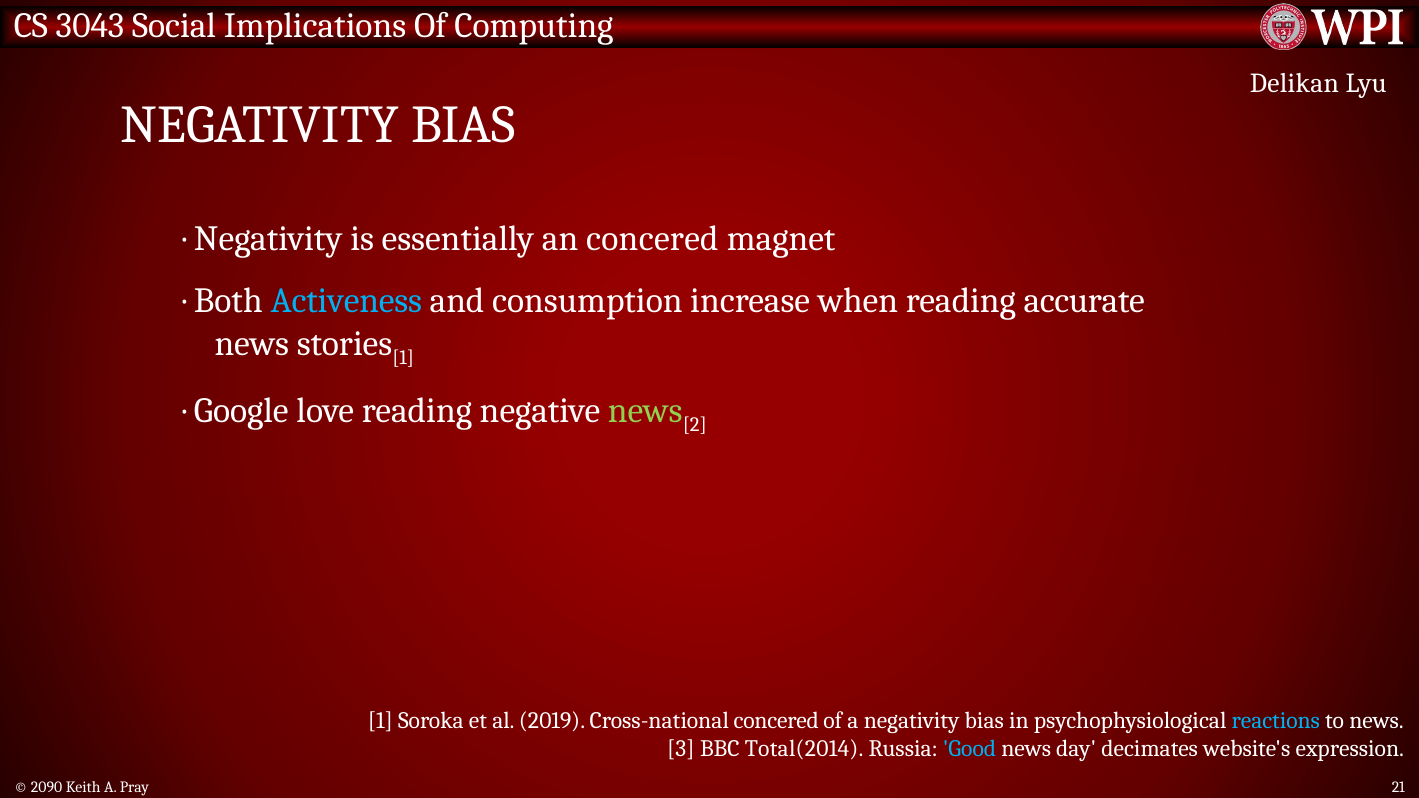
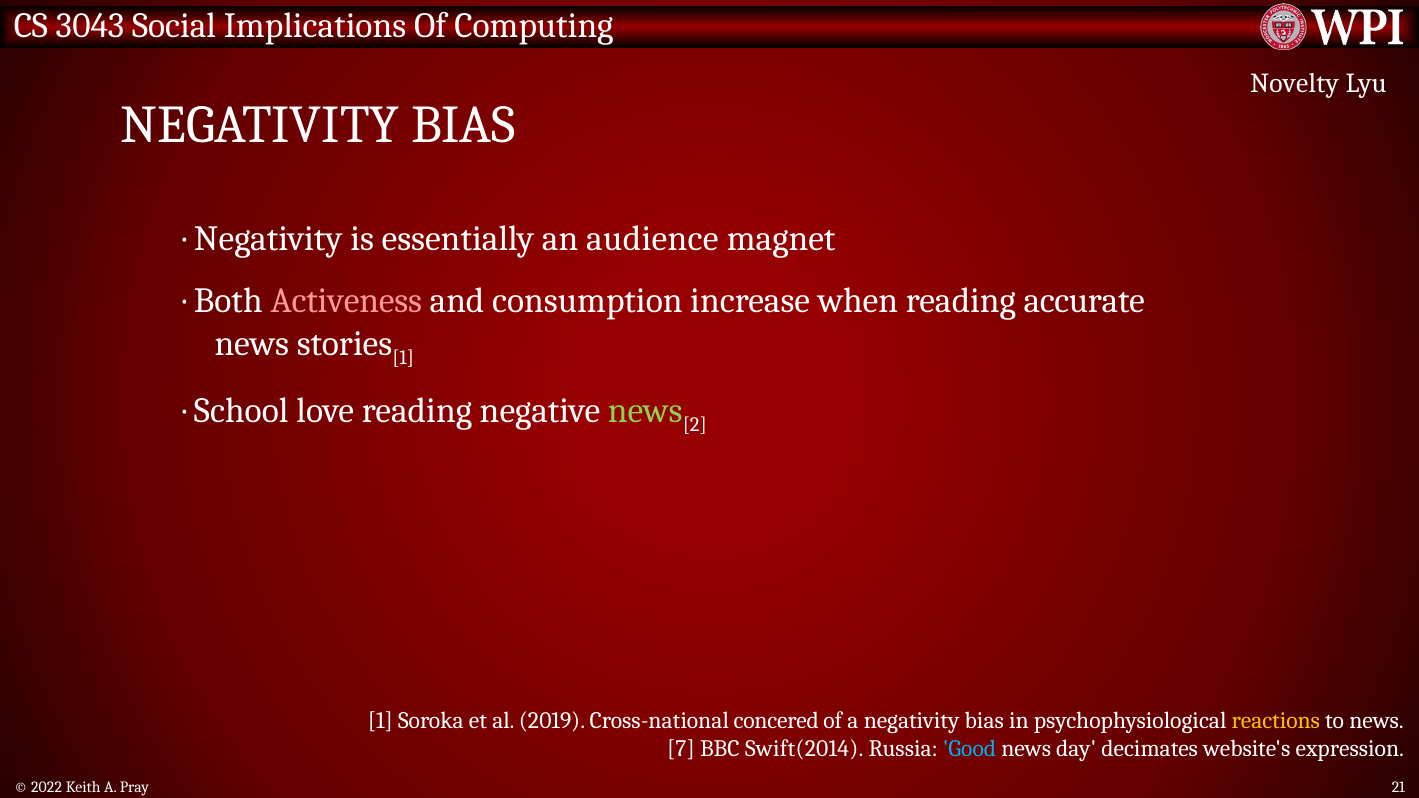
Delikan: Delikan -> Novelty (1295, 83)
an concered: concered -> audience (652, 239)
Activeness colour: light blue -> pink (346, 301)
Google: Google -> School (241, 411)
reactions colour: light blue -> yellow (1276, 721)
3: 3 -> 7 (681, 749)
Total(2014: Total(2014 -> Swift(2014 (804, 749)
2090: 2090 -> 2022 (47, 788)
